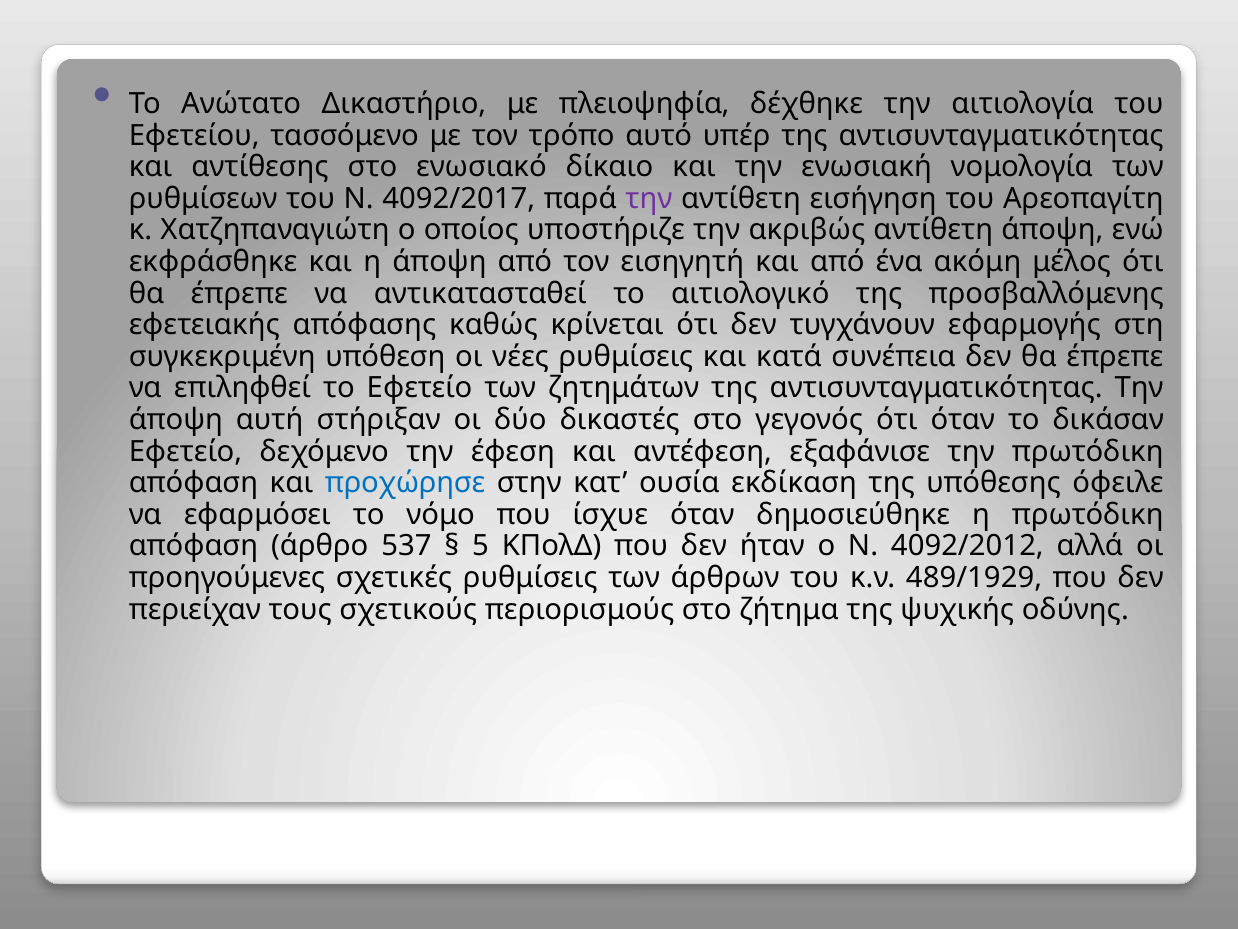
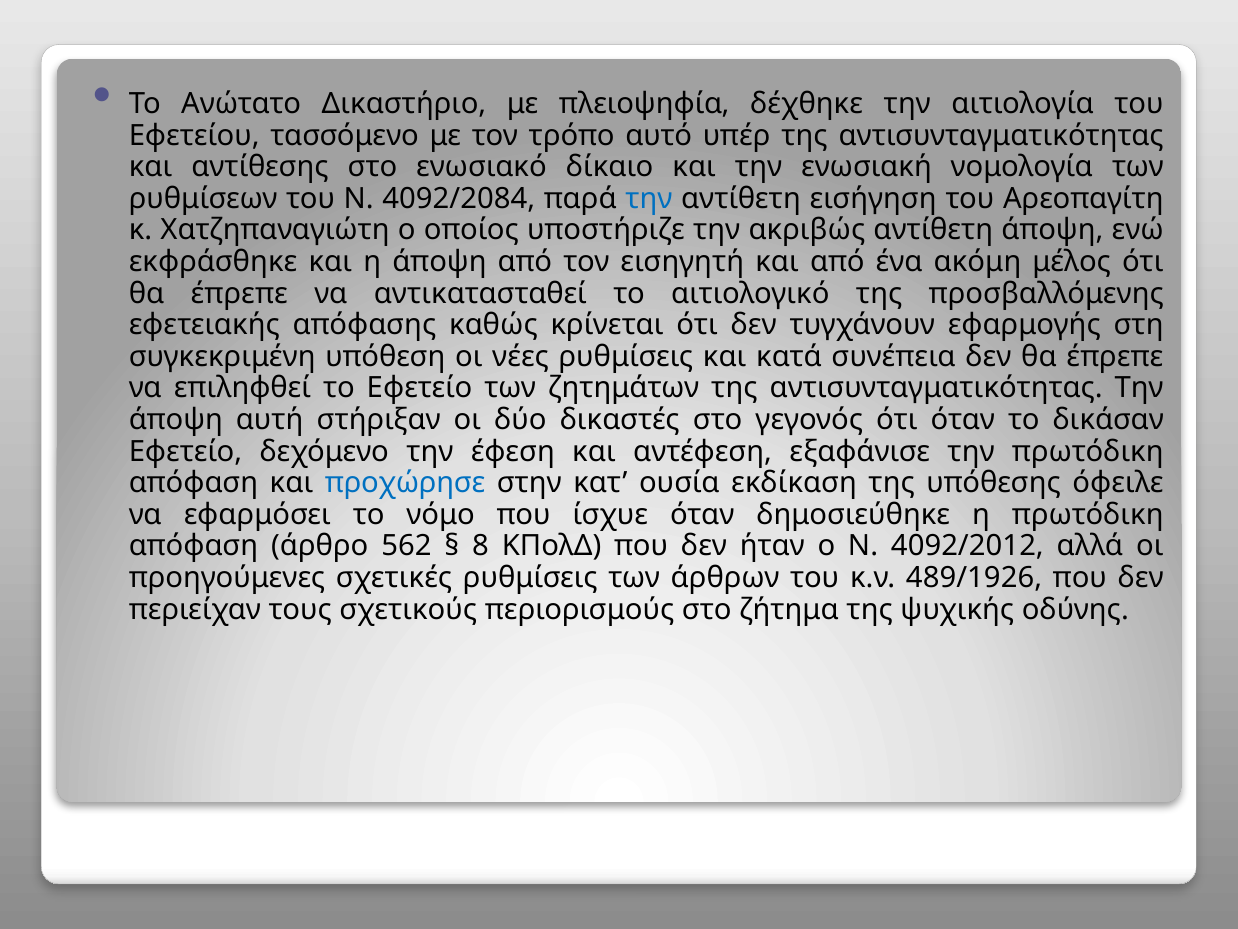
4092/2017: 4092/2017 -> 4092/2084 (459, 199)
την colour: purple -> blue (649, 199)
537: 537 -> 562 (406, 546)
5: 5 -> 8 (481, 546)
489/1929: 489/1929 -> 489/1926 (974, 578)
